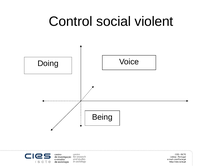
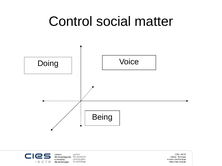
violent: violent -> matter (154, 21)
